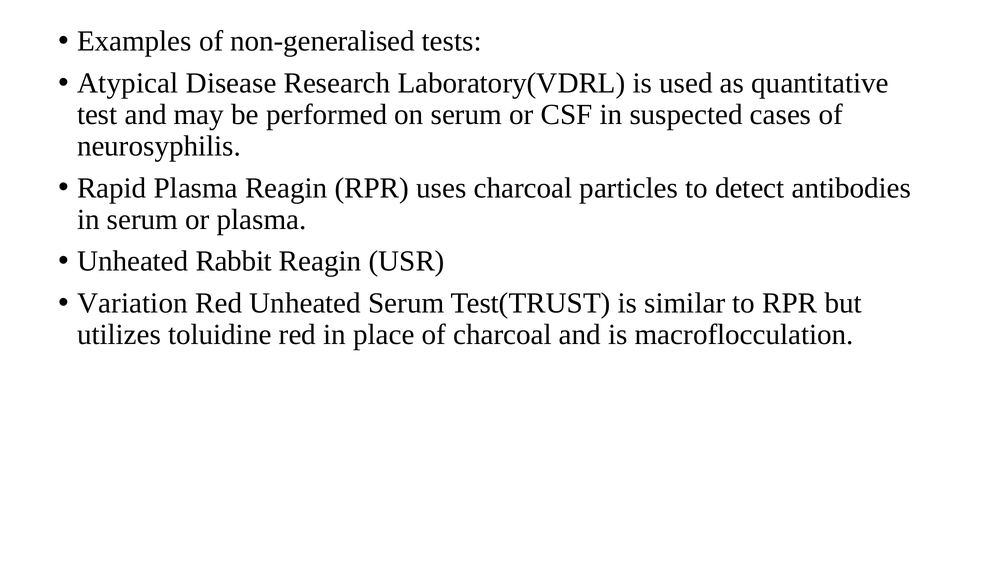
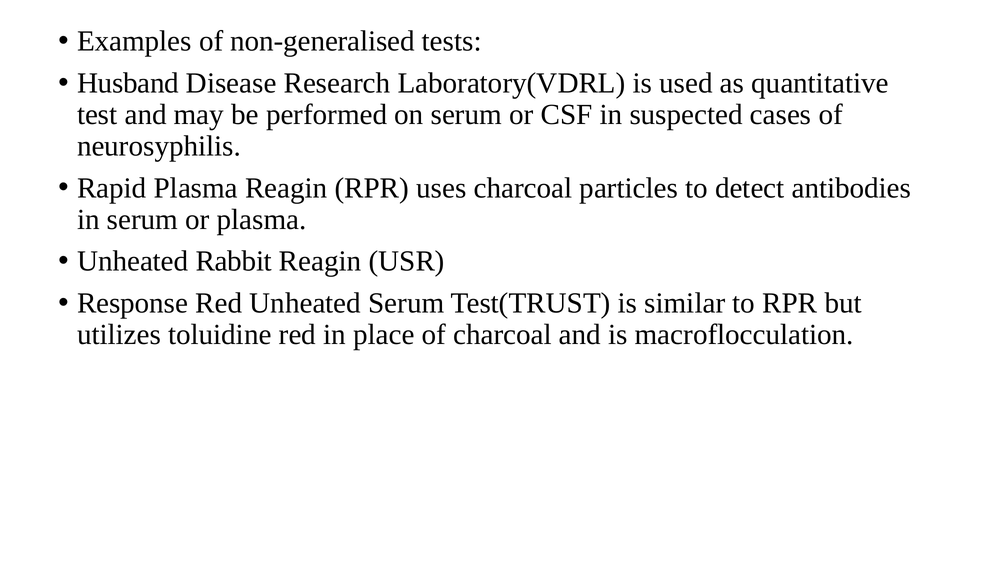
Atypical: Atypical -> Husband (128, 83)
Variation: Variation -> Response (133, 303)
